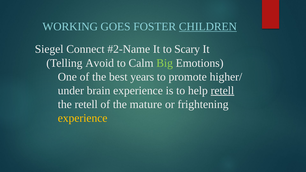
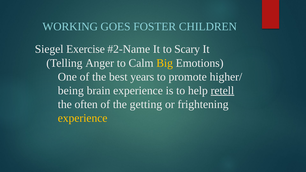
CHILDREN underline: present -> none (208, 27)
Connect: Connect -> Exercise (86, 49)
Avoid: Avoid -> Anger (100, 63)
Big colour: light green -> yellow (165, 63)
under: under -> being (71, 91)
the retell: retell -> often (86, 104)
mature: mature -> getting (146, 104)
